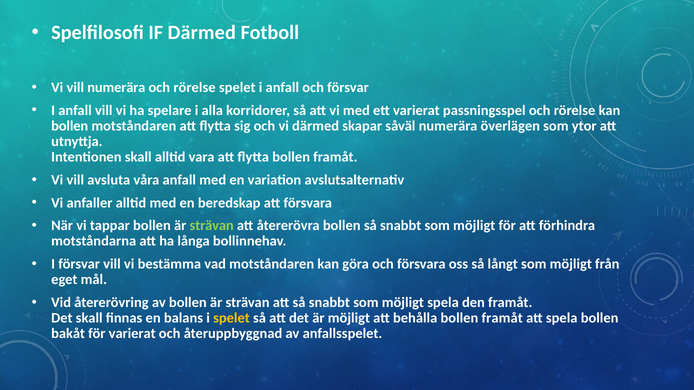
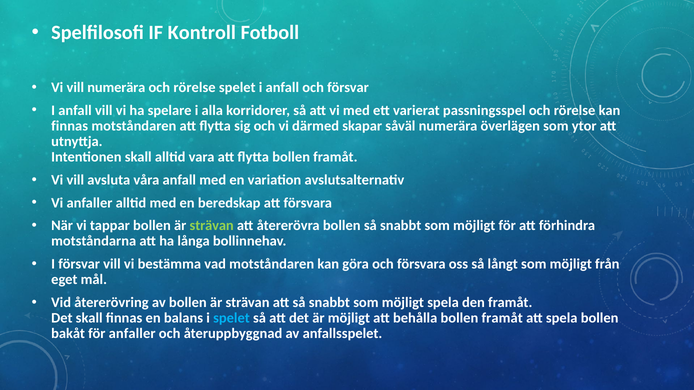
IF Därmed: Därmed -> Kontroll (202, 32)
bollen: bollen -> finnas (70, 126)
spelet colour: yellow -> light blue (231, 318)
för varierat: varierat -> anfaller (132, 334)
